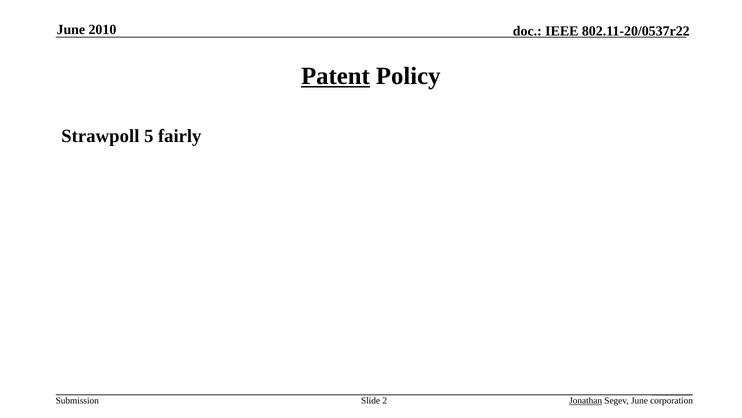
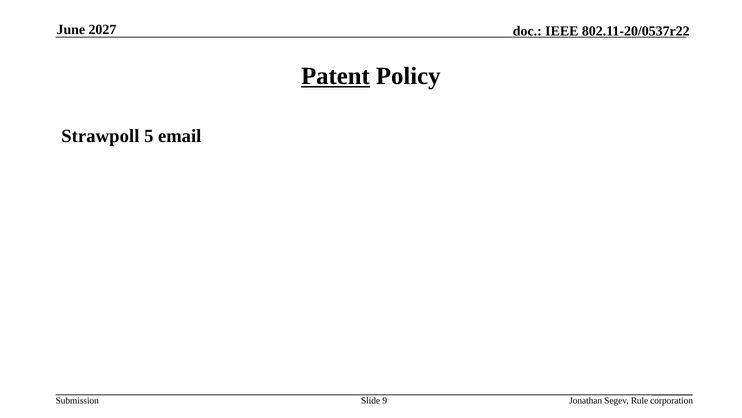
2010: 2010 -> 2027 (102, 29)
fairly: fairly -> email (180, 136)
2: 2 -> 9 (385, 400)
Jonathan underline: present -> none (586, 400)
Segev June: June -> Rule (640, 400)
